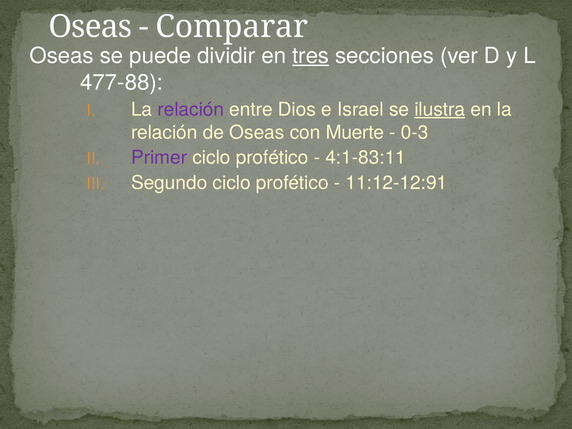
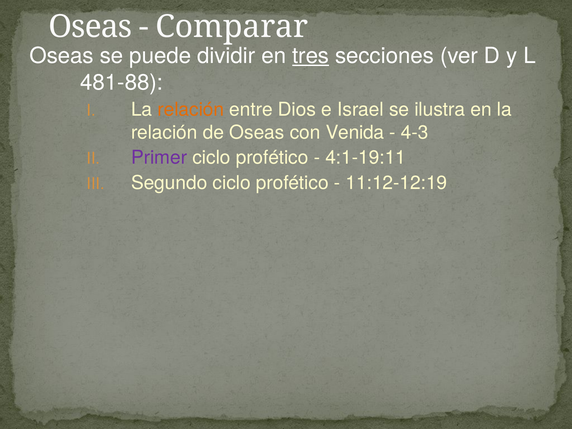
477-88: 477-88 -> 481-88 (122, 83)
relación colour: purple -> orange (191, 110)
ilustra underline: present -> none (440, 110)
Muerte: Muerte -> Venida (355, 132)
0-3: 0-3 -> 4-3 (415, 132)
4:1-83:11: 4:1-83:11 -> 4:1-19:11 (366, 158)
11:12-12:91: 11:12-12:91 -> 11:12-12:19 (396, 183)
